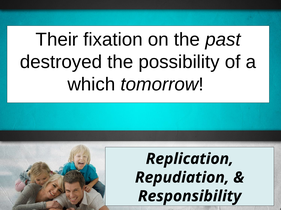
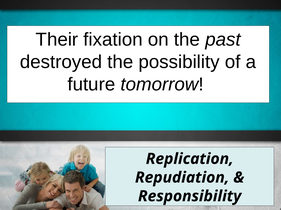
which: which -> future (91, 85)
